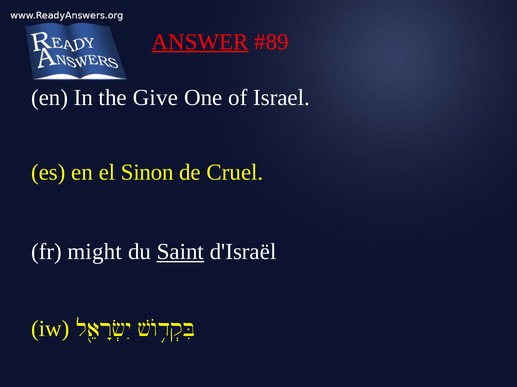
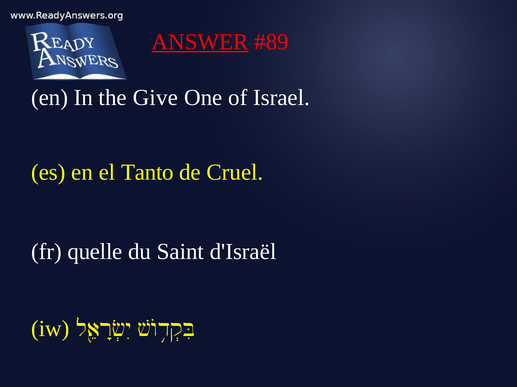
Sinon: Sinon -> Tanto (147, 173)
might: might -> quelle (95, 252)
Saint underline: present -> none (180, 252)
